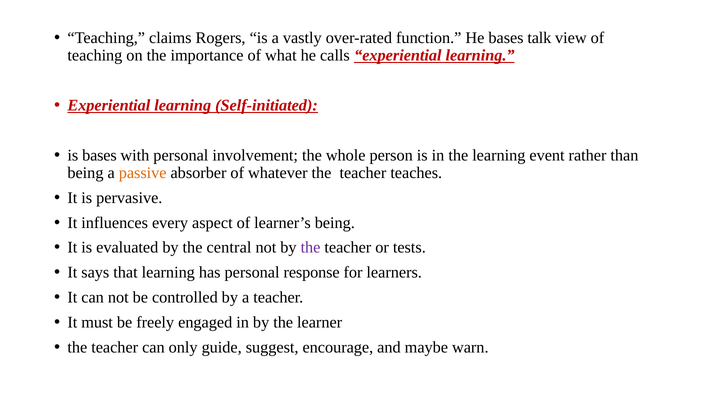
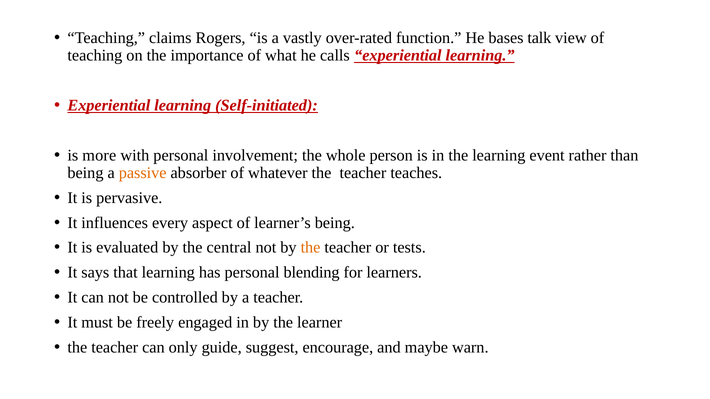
is bases: bases -> more (99, 155)
the colour: purple -> orange (311, 248)
response: response -> blending (312, 273)
